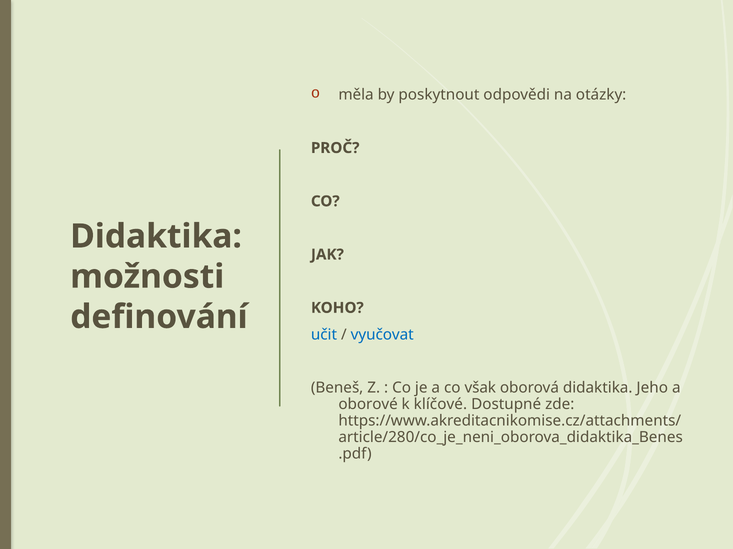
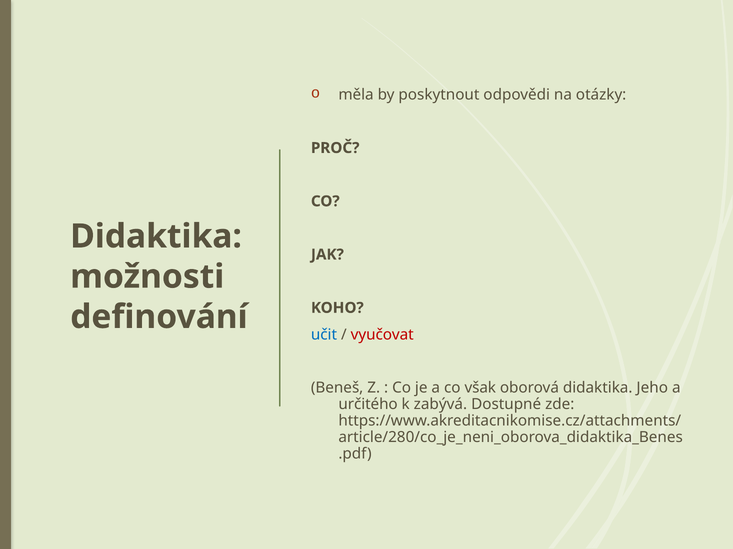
vyučovat colour: blue -> red (382, 335)
oborové: oborové -> určitého (368, 405)
klíčové: klíčové -> zabývá (440, 405)
